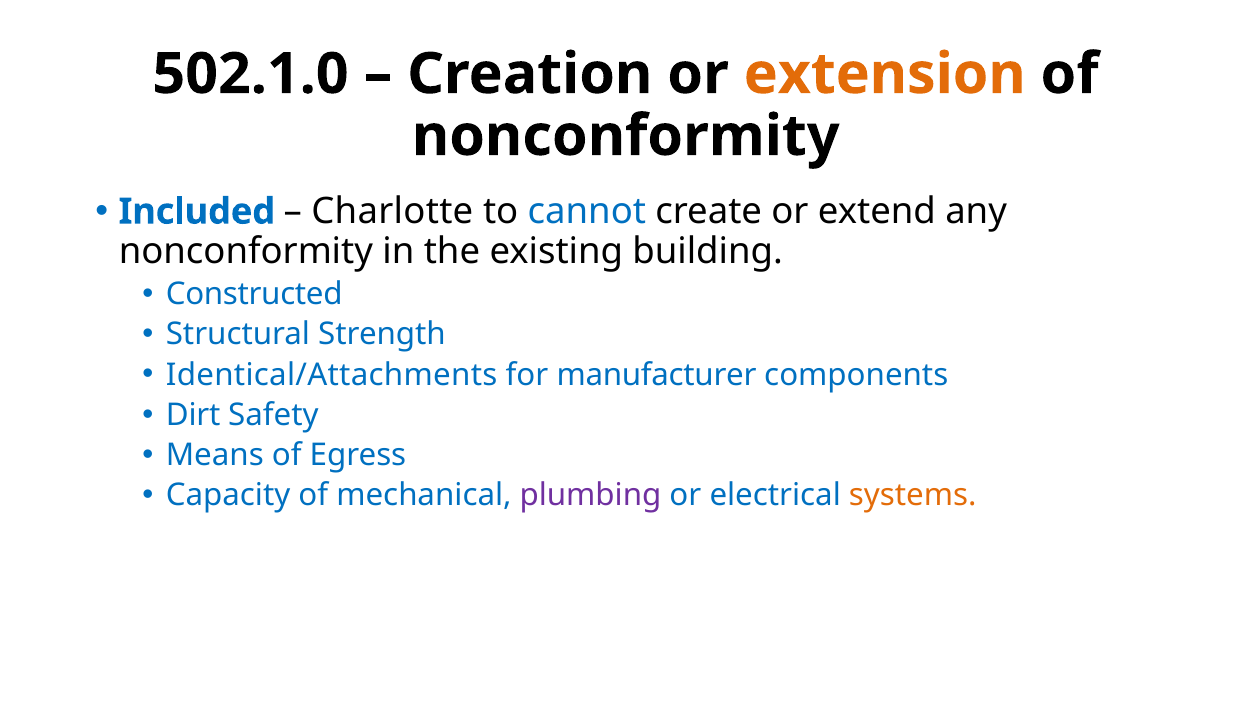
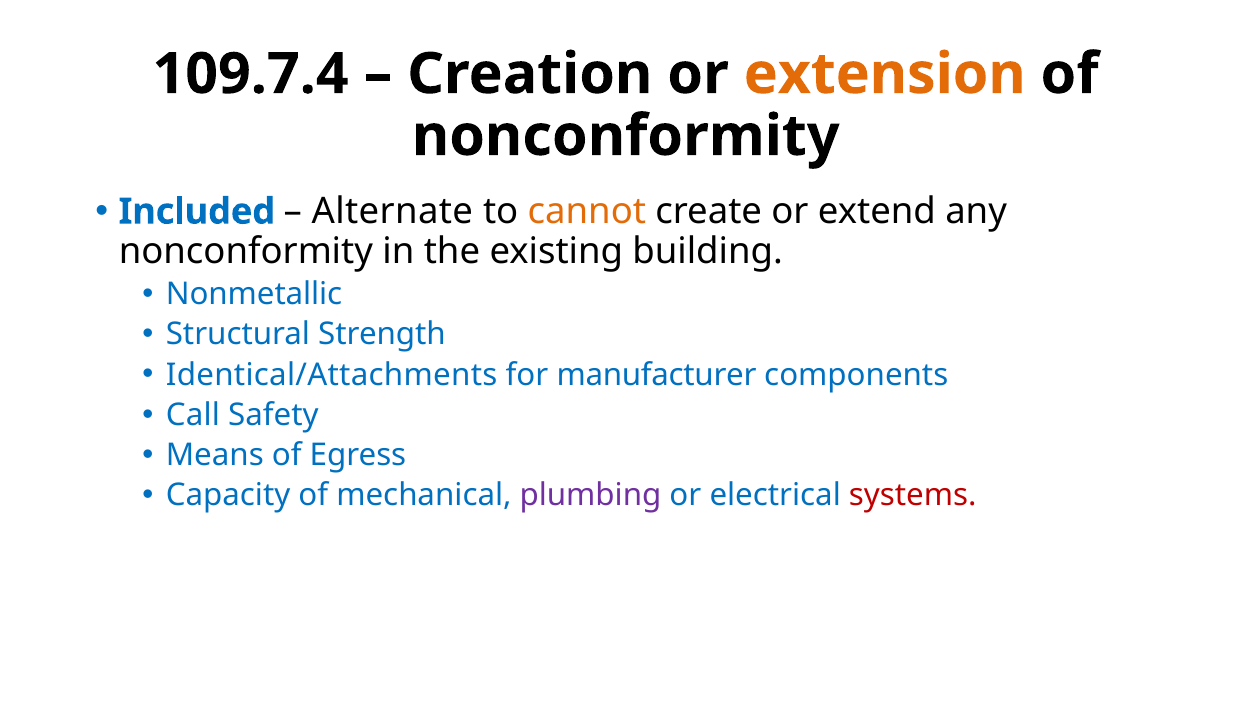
502.1.0: 502.1.0 -> 109.7.4 (251, 74)
Charlotte: Charlotte -> Alternate (392, 212)
cannot colour: blue -> orange (587, 212)
Constructed: Constructed -> Nonmetallic (254, 294)
Dirt: Dirt -> Call (193, 415)
systems colour: orange -> red (913, 496)
